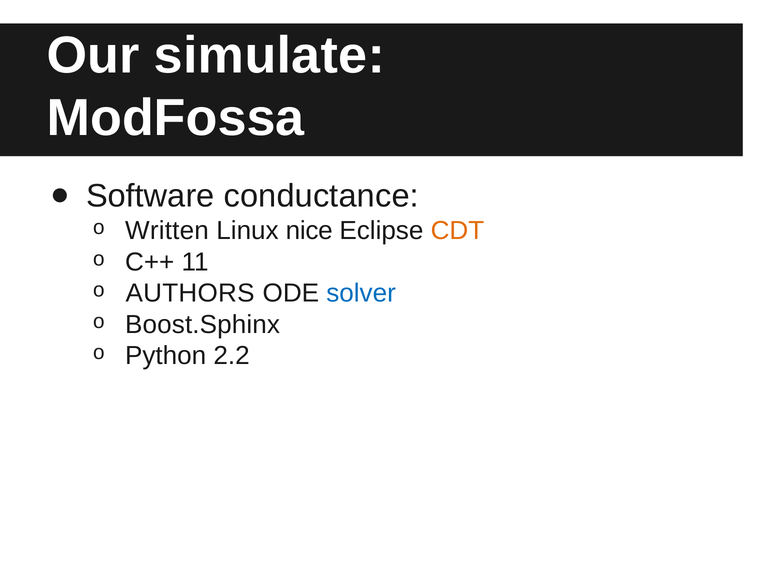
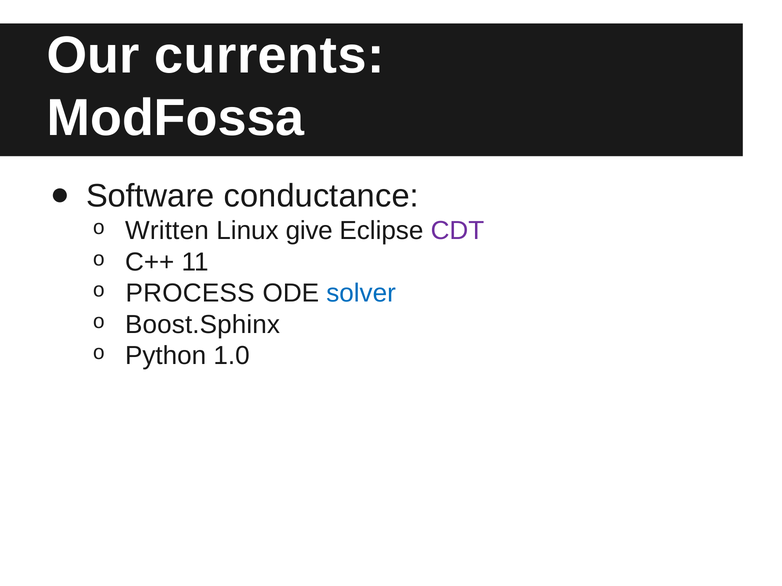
simulate: simulate -> currents (269, 56)
nice: nice -> give (309, 231)
CDT colour: orange -> purple (457, 231)
AUTHORS: AUTHORS -> PROCESS (190, 293)
2.2: 2.2 -> 1.0 (232, 356)
